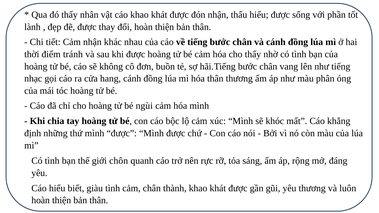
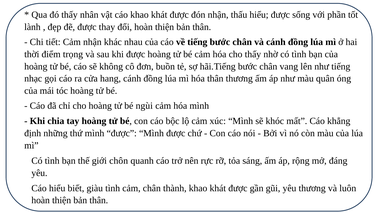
tránh: tránh -> trọng (73, 54)
phân: phân -> quân (325, 79)
